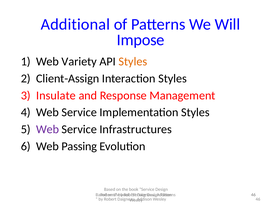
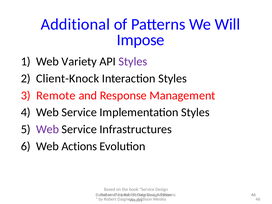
Styles colour: orange -> purple (133, 62)
Client-Assign: Client-Assign -> Client-Knock (68, 79)
Insulate: Insulate -> Remote (56, 95)
Passing: Passing -> Actions (79, 146)
